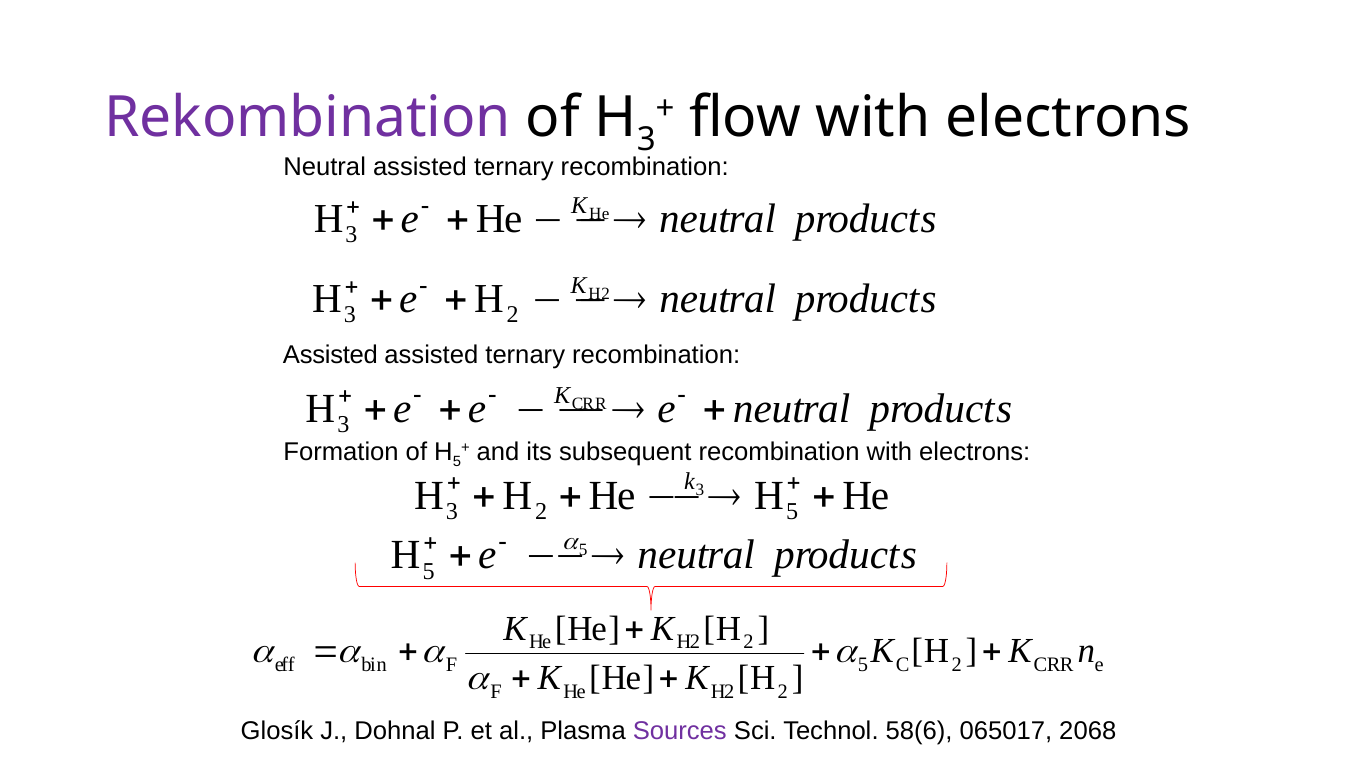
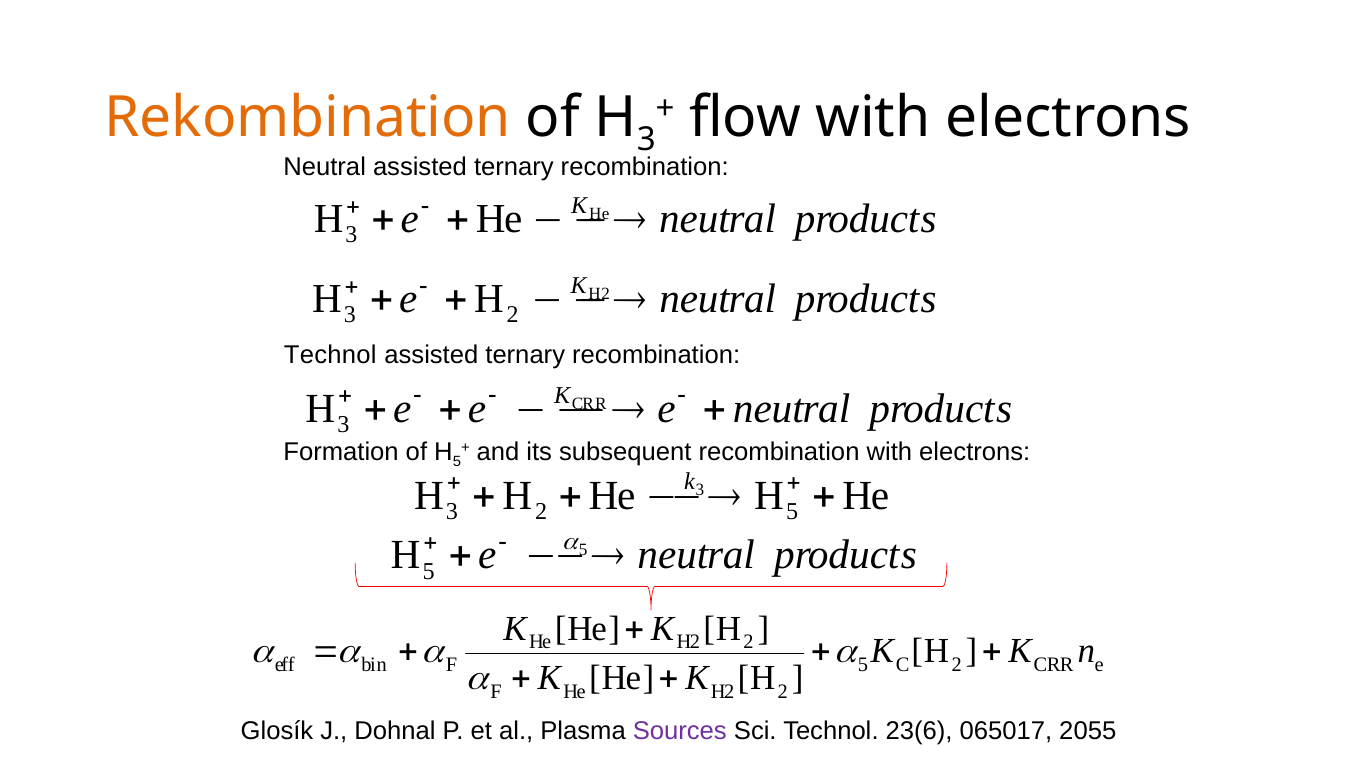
Rekombination colour: purple -> orange (308, 117)
Assisted: Assisted -> Technol (330, 355)
58(6: 58(6 -> 23(6 (919, 731)
2068: 2068 -> 2055 (1088, 731)
